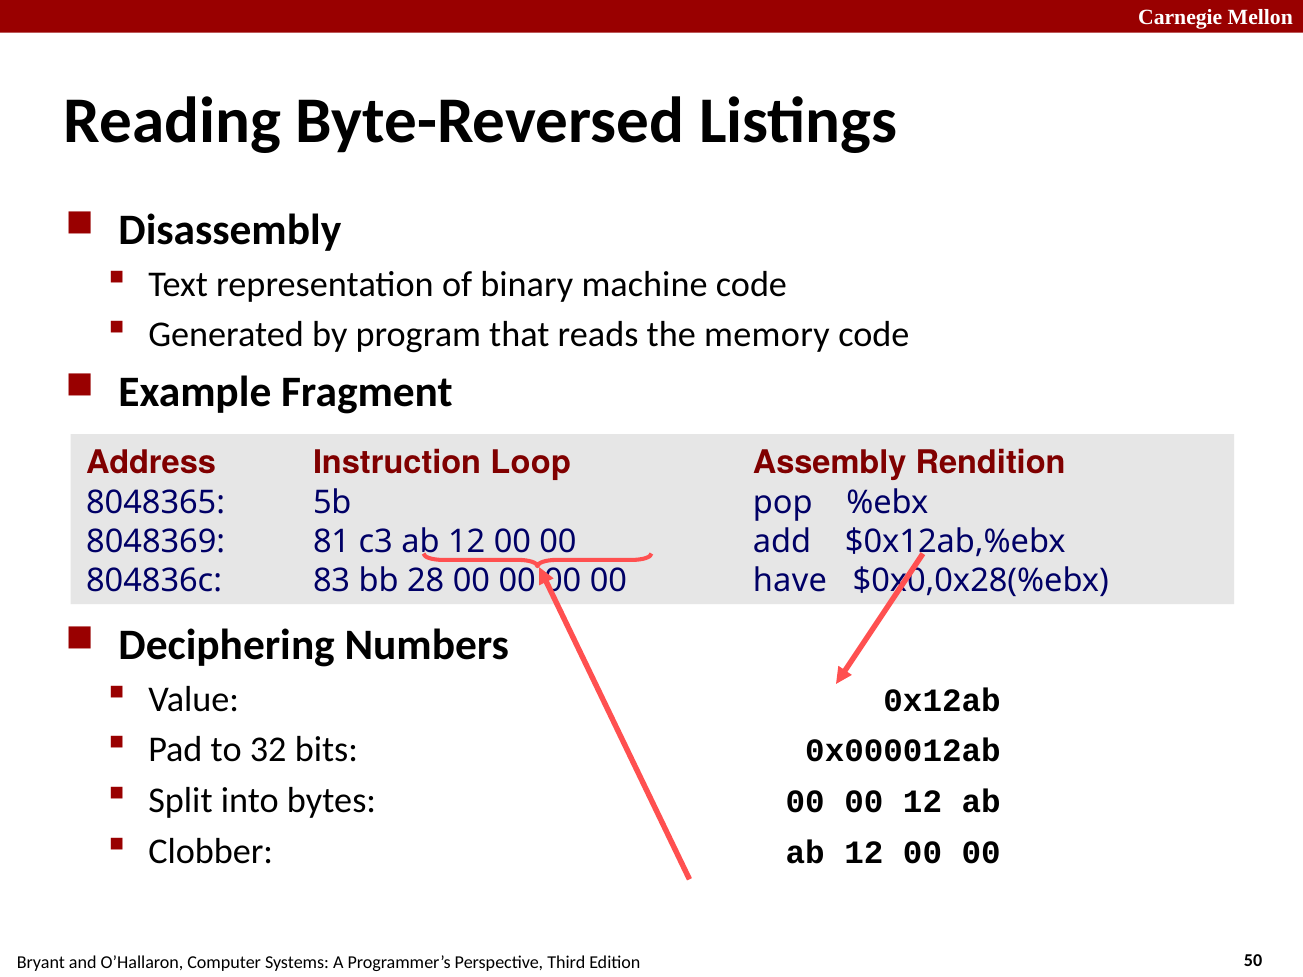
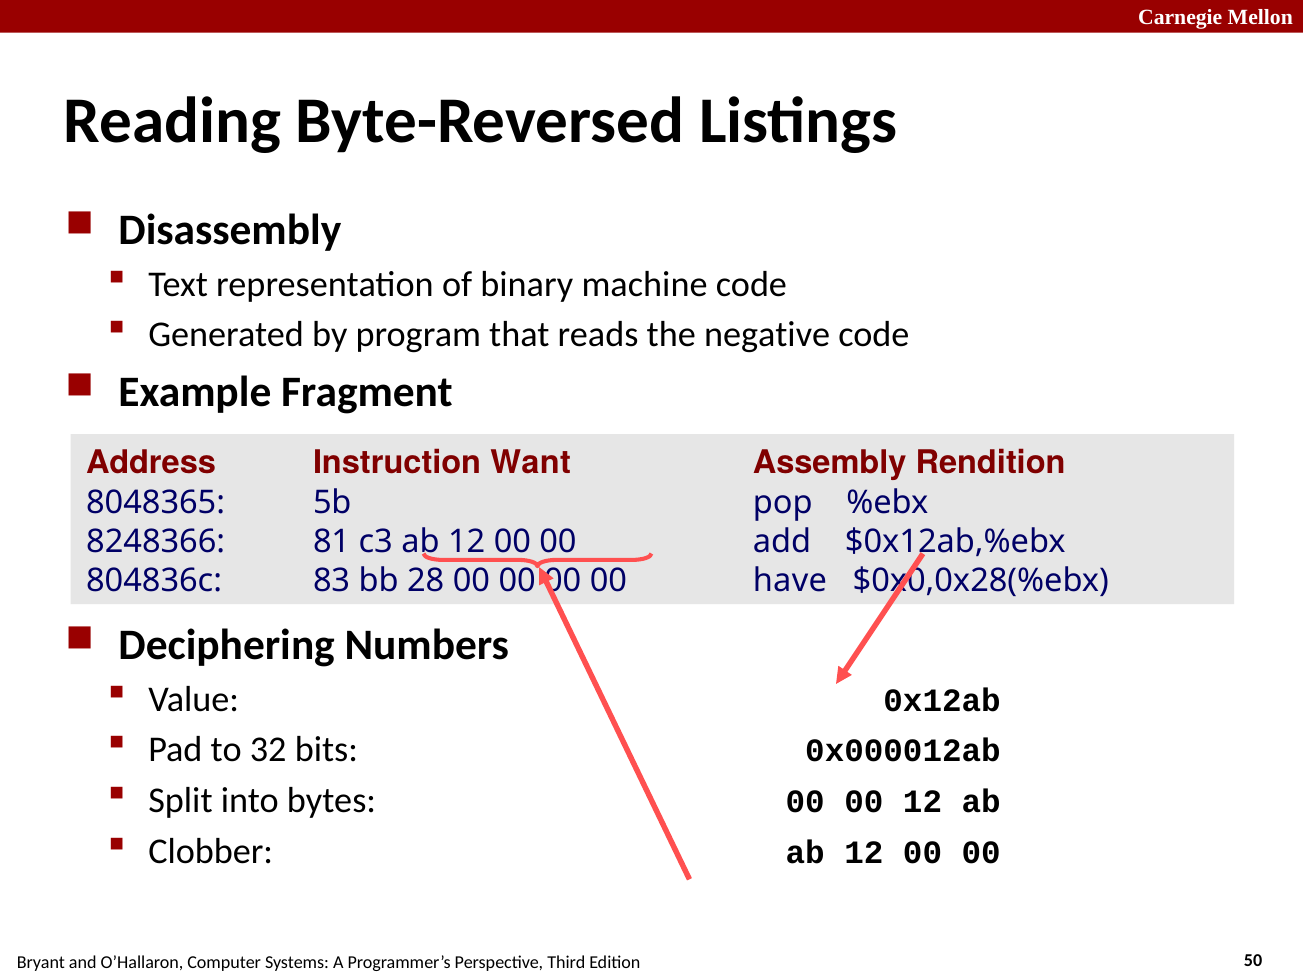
memory: memory -> negative (767, 335)
Loop: Loop -> Want (531, 463)
8048369: 8048369 -> 8248366 (156, 542)
